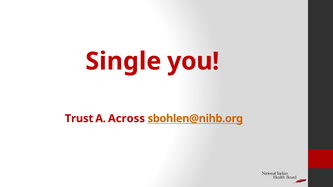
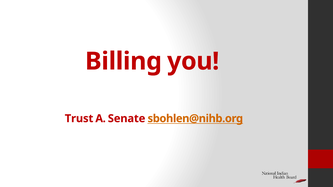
Single: Single -> Billing (123, 61)
Across: Across -> Senate (127, 119)
